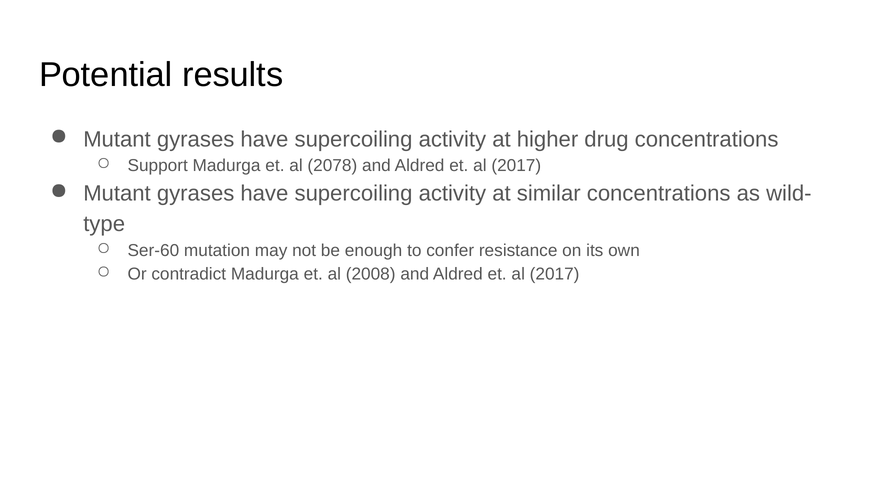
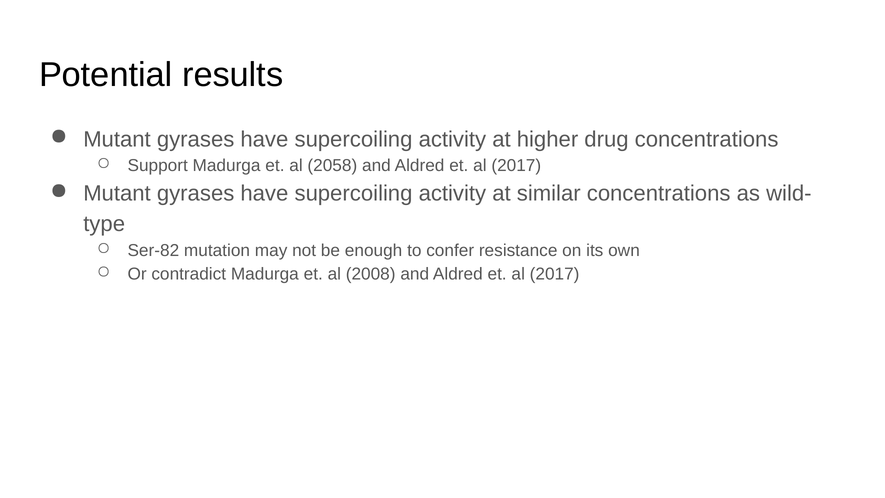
2078: 2078 -> 2058 (332, 166)
Ser-60: Ser-60 -> Ser-82 (153, 250)
